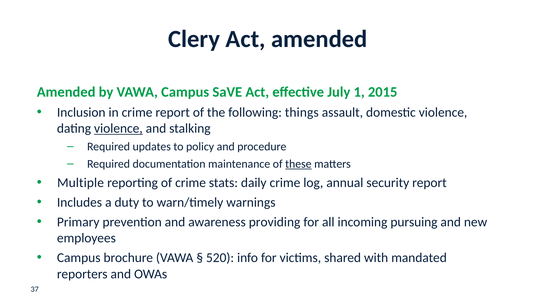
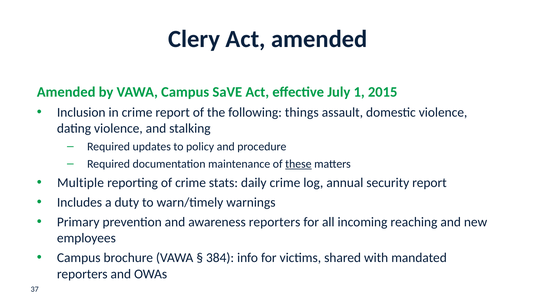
violence underline: present -> none (118, 128)
awareness providing: providing -> reporters (275, 222)
pursuing: pursuing -> reaching (414, 222)
520: 520 -> 384 (220, 257)
